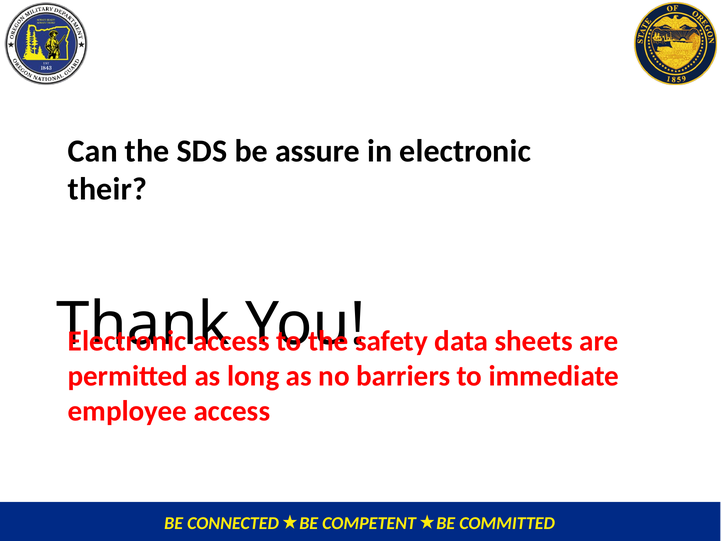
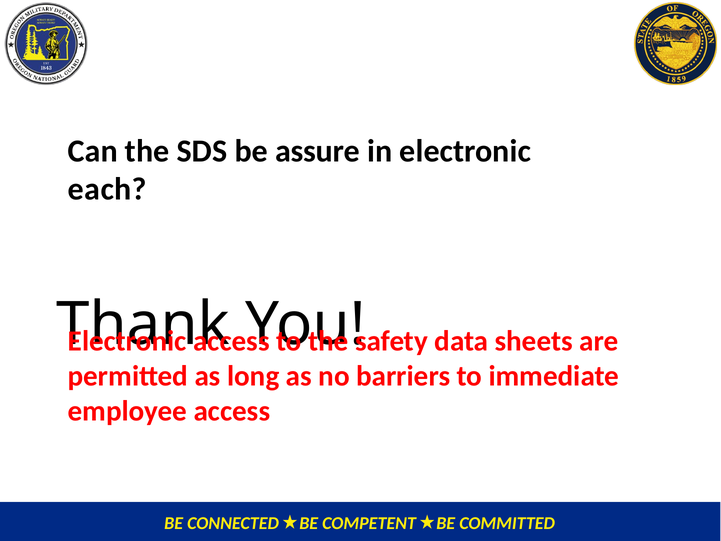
their: their -> each (107, 189)
